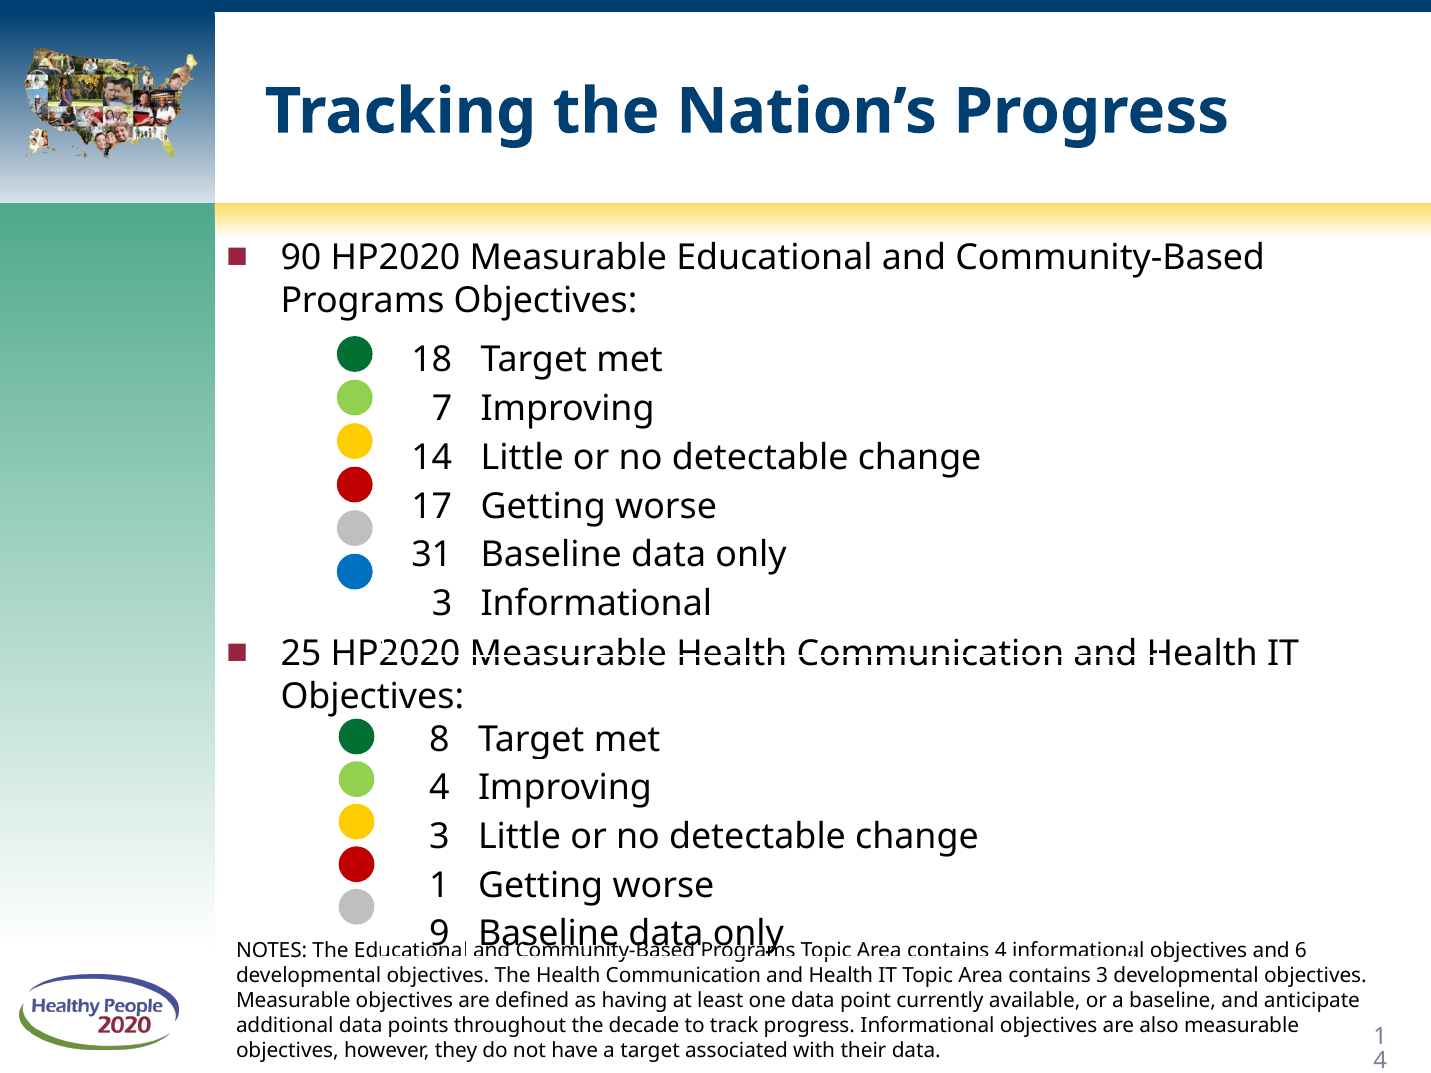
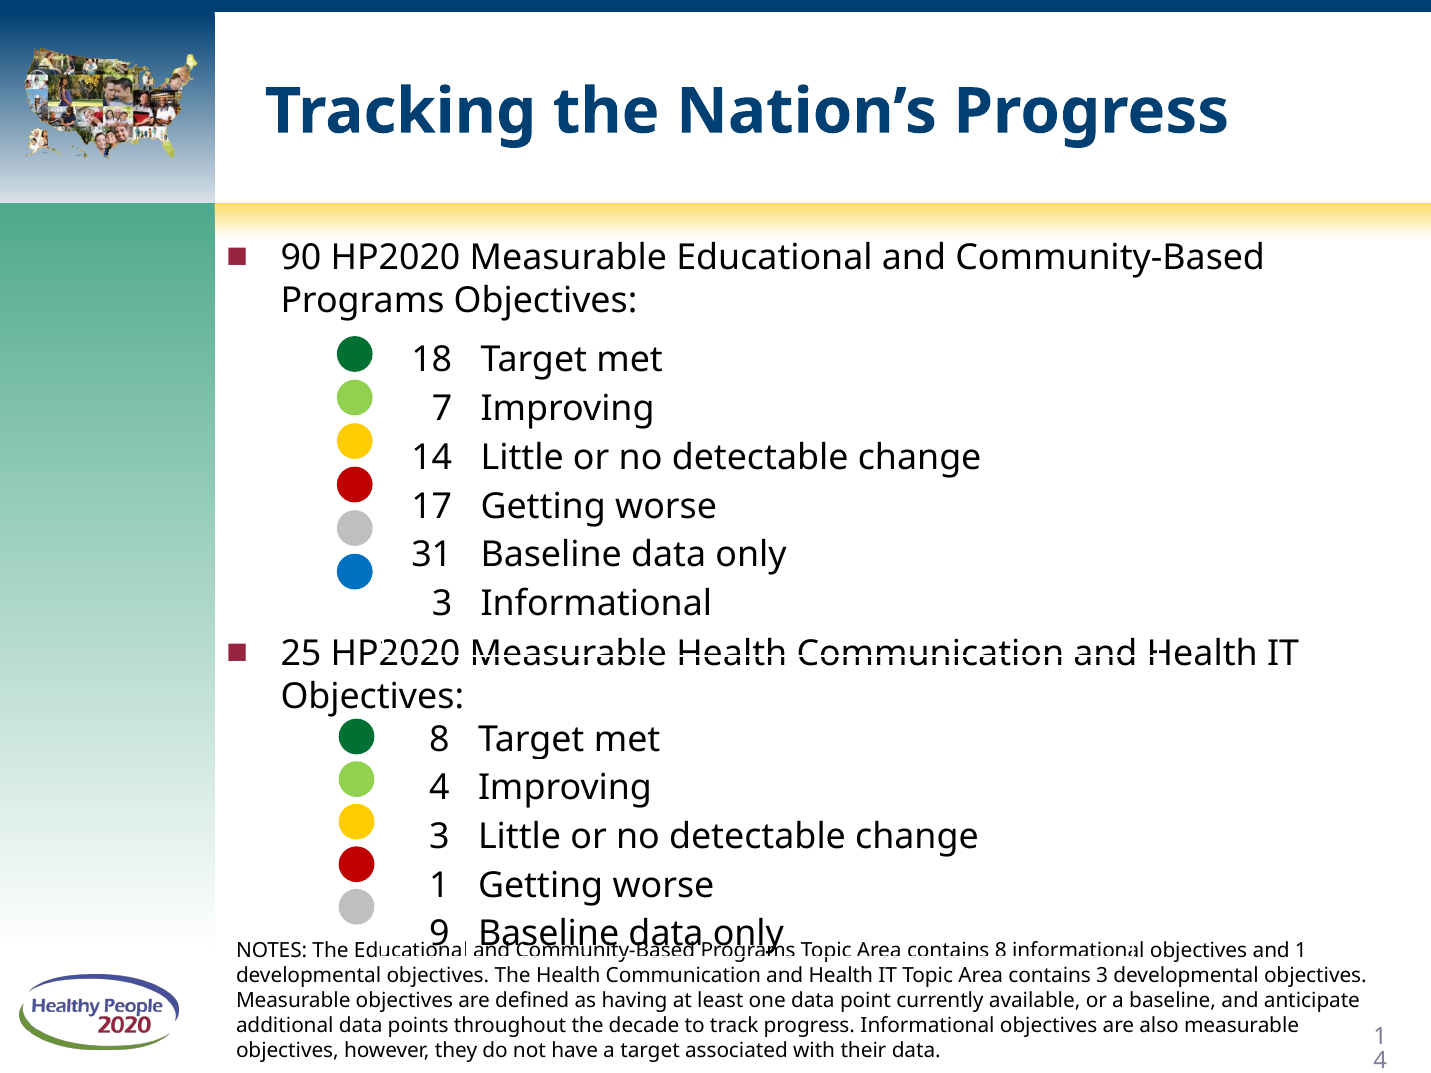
contains 4: 4 -> 8 (1001, 951)
and 6: 6 -> 1 (1301, 951)
